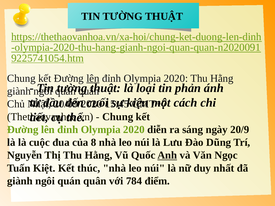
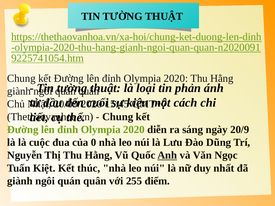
lên underline: present -> none (93, 78)
8: 8 -> 0 (94, 143)
784: 784 -> 255 (134, 181)
